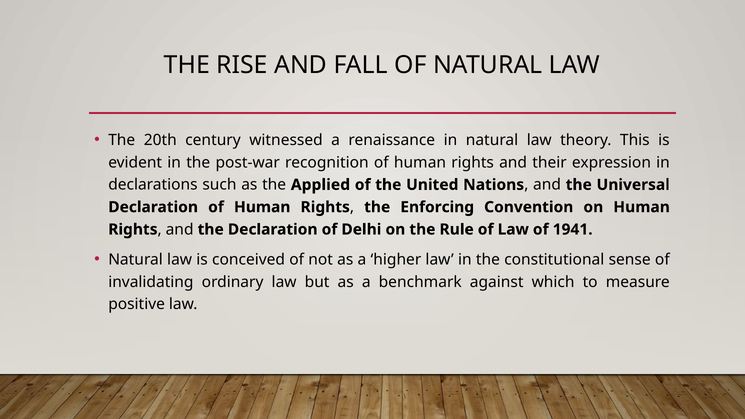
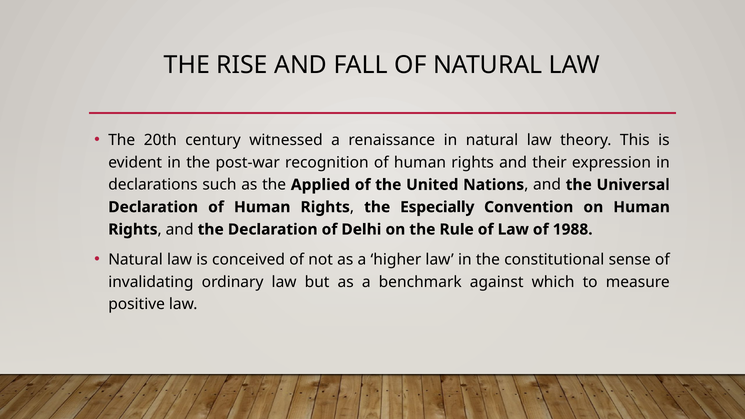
Enforcing: Enforcing -> Especially (437, 207)
1941: 1941 -> 1988 (573, 229)
